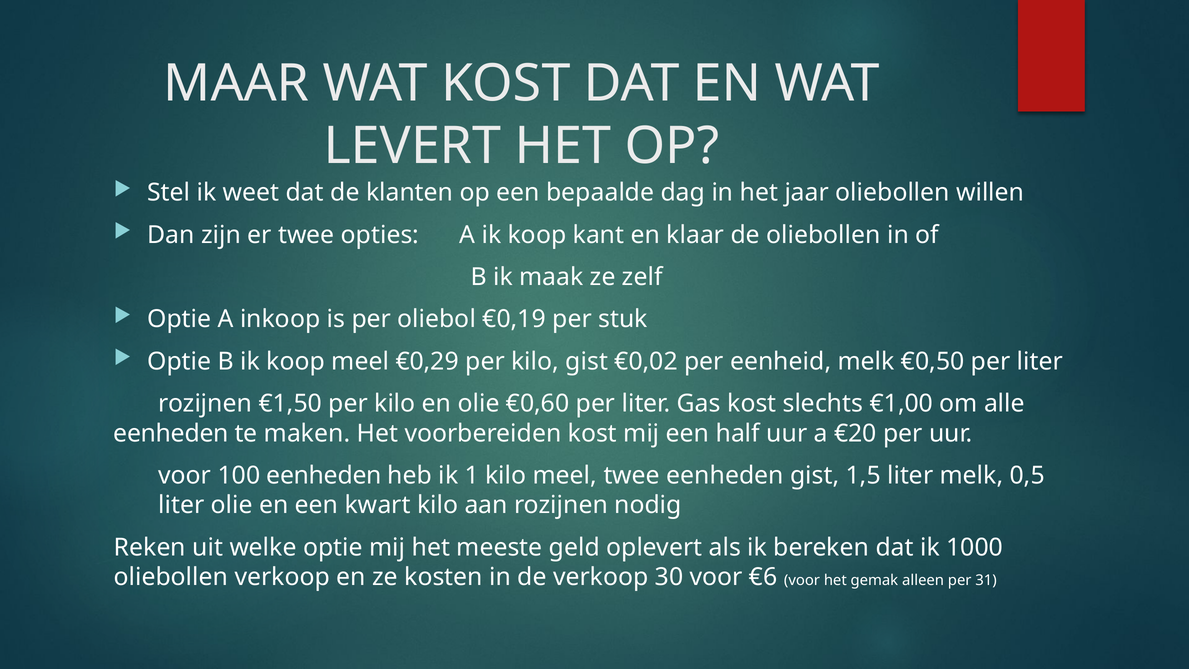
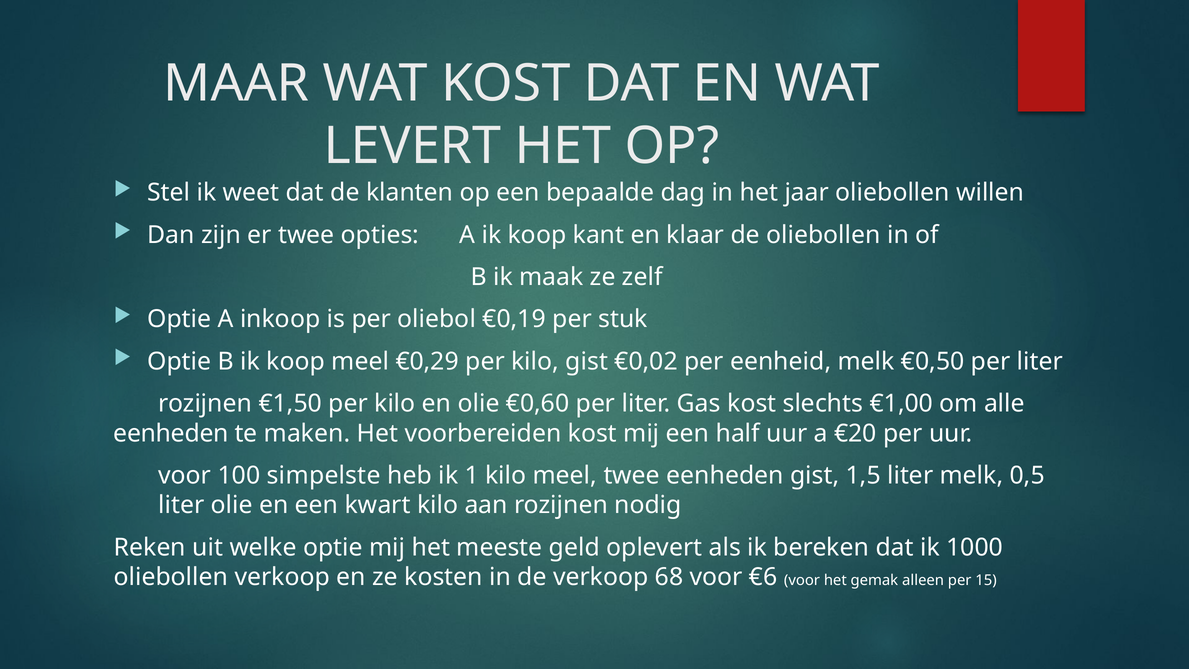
100 eenheden: eenheden -> simpelste (324, 475)
30: 30 -> 68 (669, 577)
31: 31 -> 15 (986, 580)
